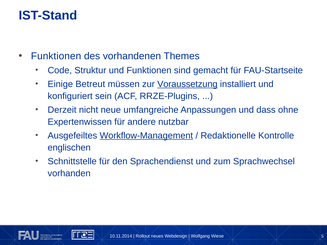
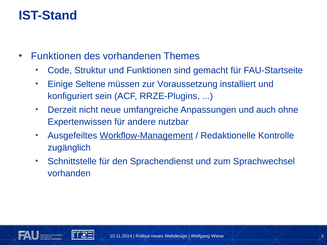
Betreut: Betreut -> Seltene (90, 84)
Voraussetzung underline: present -> none (187, 84)
dass: dass -> auch (266, 110)
englischen: englischen -> zugänglich (69, 148)
